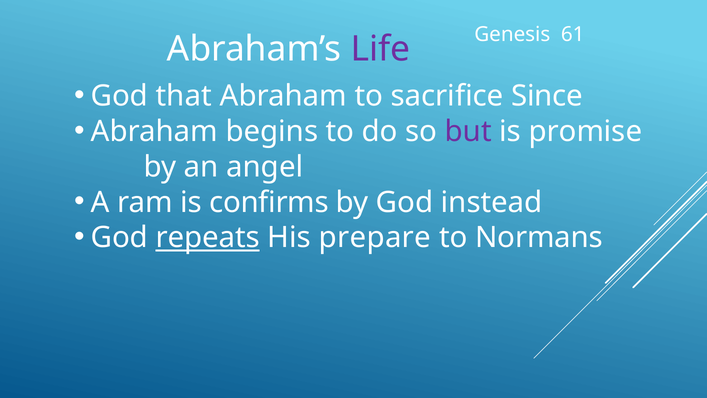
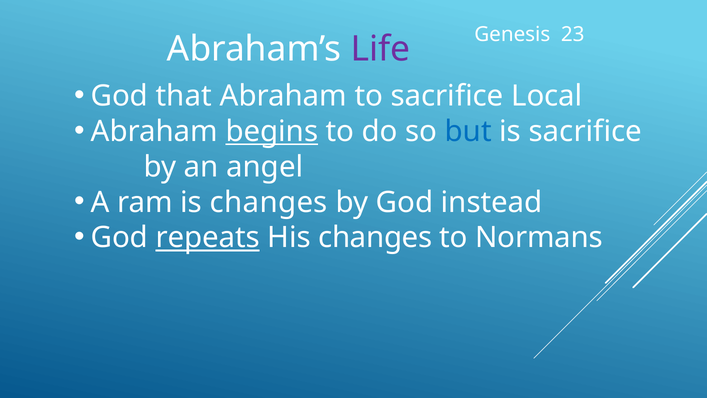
61: 61 -> 23 (573, 34)
Since: Since -> Local (547, 96)
begins underline: none -> present (272, 131)
but colour: purple -> blue (468, 131)
is promise: promise -> sacrifice (585, 131)
is confirms: confirms -> changes (269, 202)
His prepare: prepare -> changes (375, 238)
